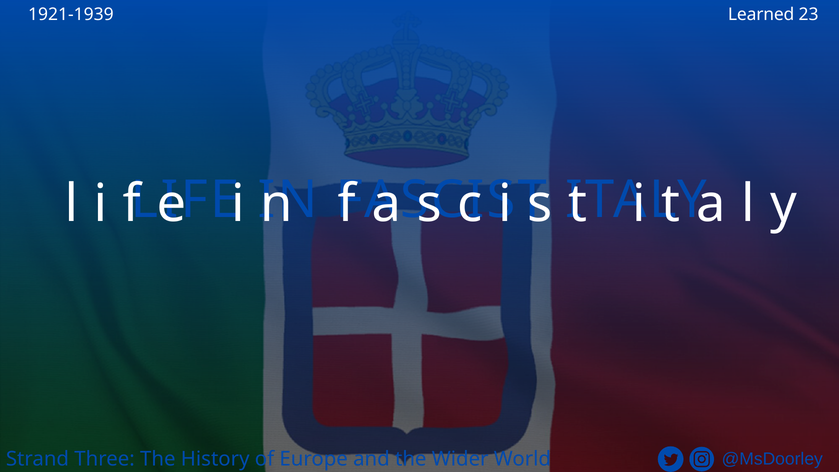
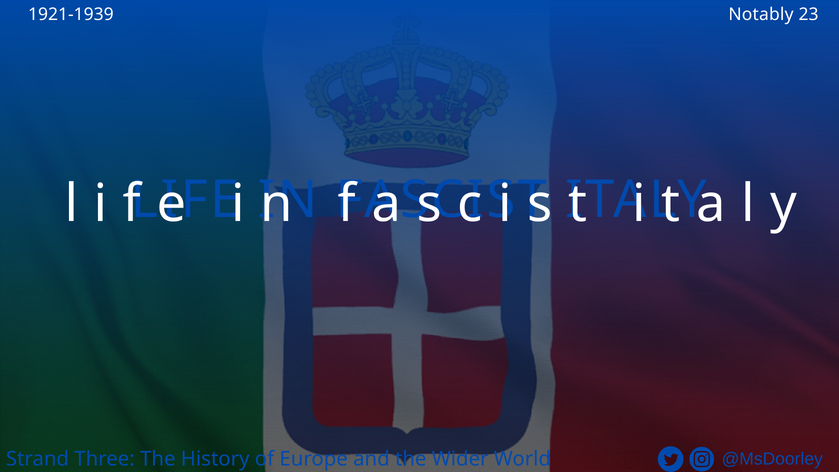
Learned: Learned -> Notably (761, 15)
